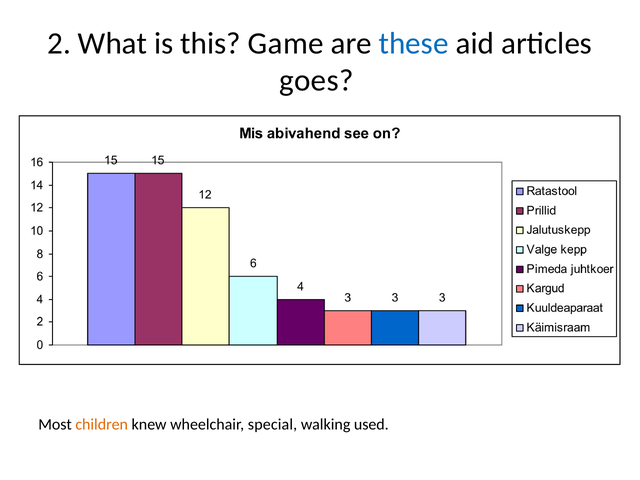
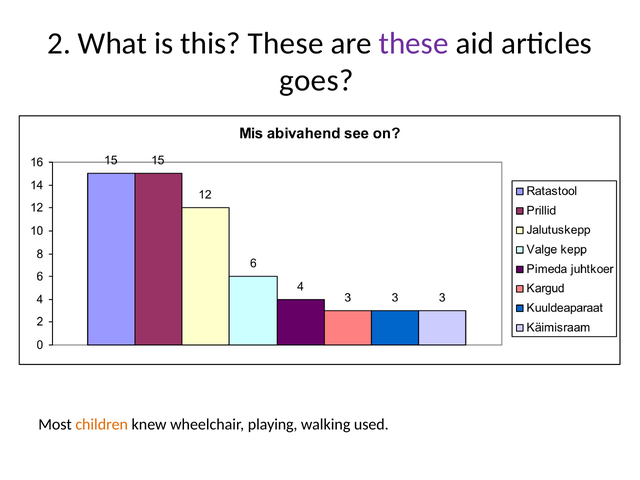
this Game: Game -> These (286, 43)
these colour: blue -> purple (414, 43)
special: special -> playing (273, 425)
